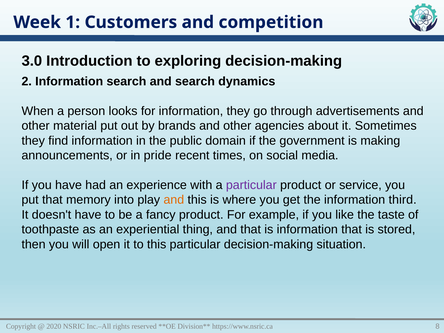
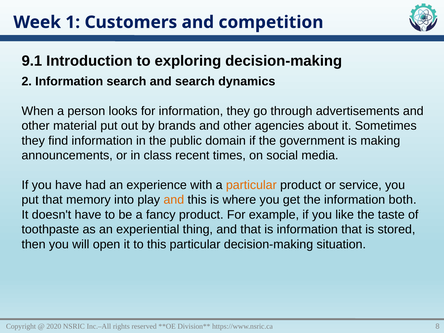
3.0: 3.0 -> 9.1 (32, 61)
pride: pride -> class (158, 155)
particular colour: purple -> orange (251, 185)
third: third -> both (403, 200)
